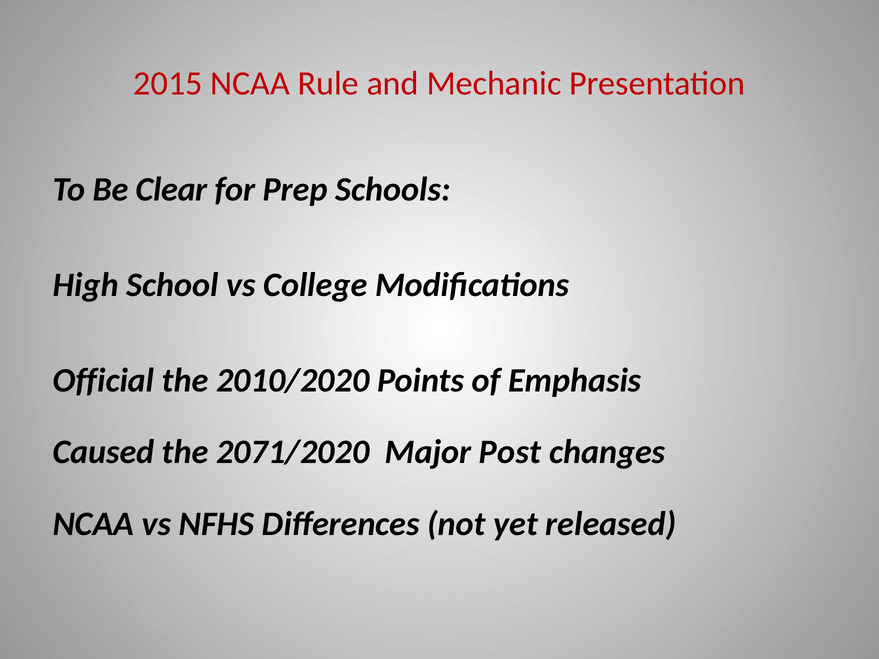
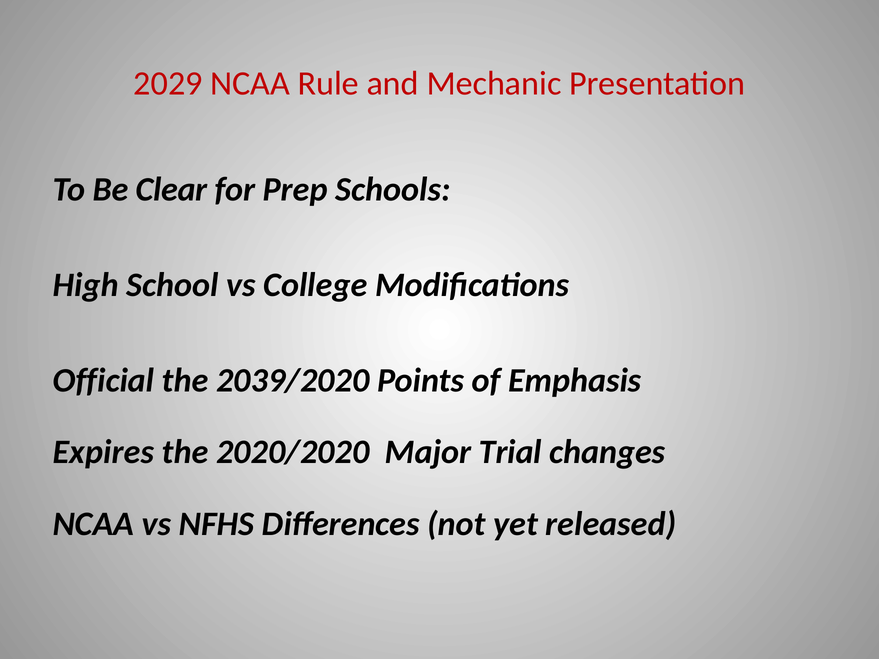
2015: 2015 -> 2029 (168, 84)
2010/2020: 2010/2020 -> 2039/2020 (293, 381)
Caused: Caused -> Expires (103, 452)
2071/2020: 2071/2020 -> 2020/2020 (293, 452)
Post: Post -> Trial (510, 452)
